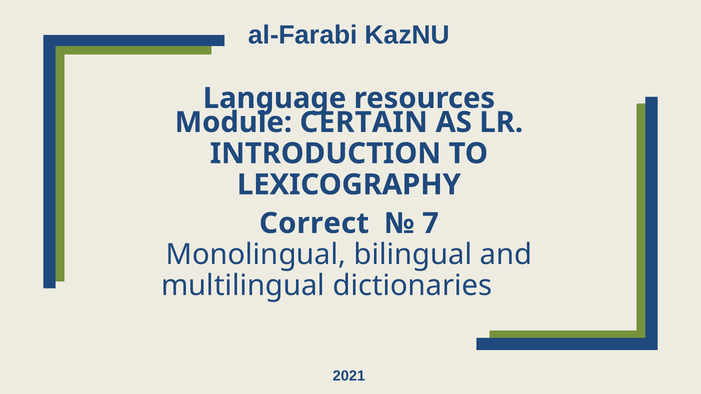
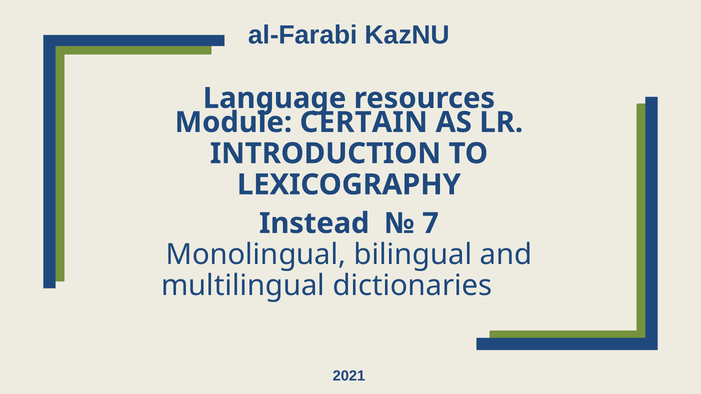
Correct: Correct -> Instead (314, 224)
